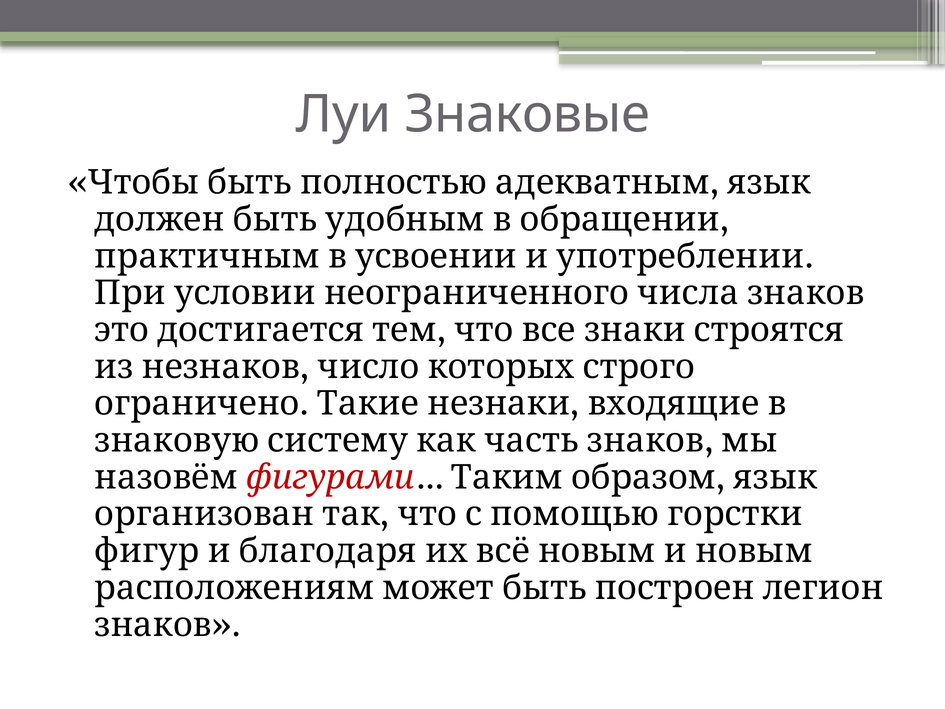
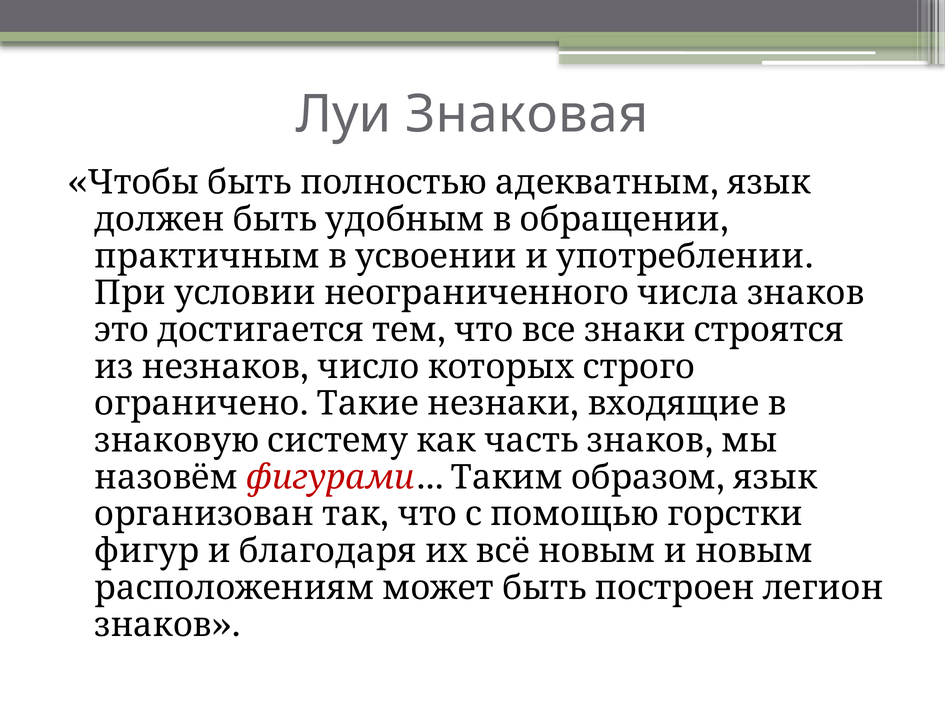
Знаковые: Знаковые -> Знаковая (527, 114)
